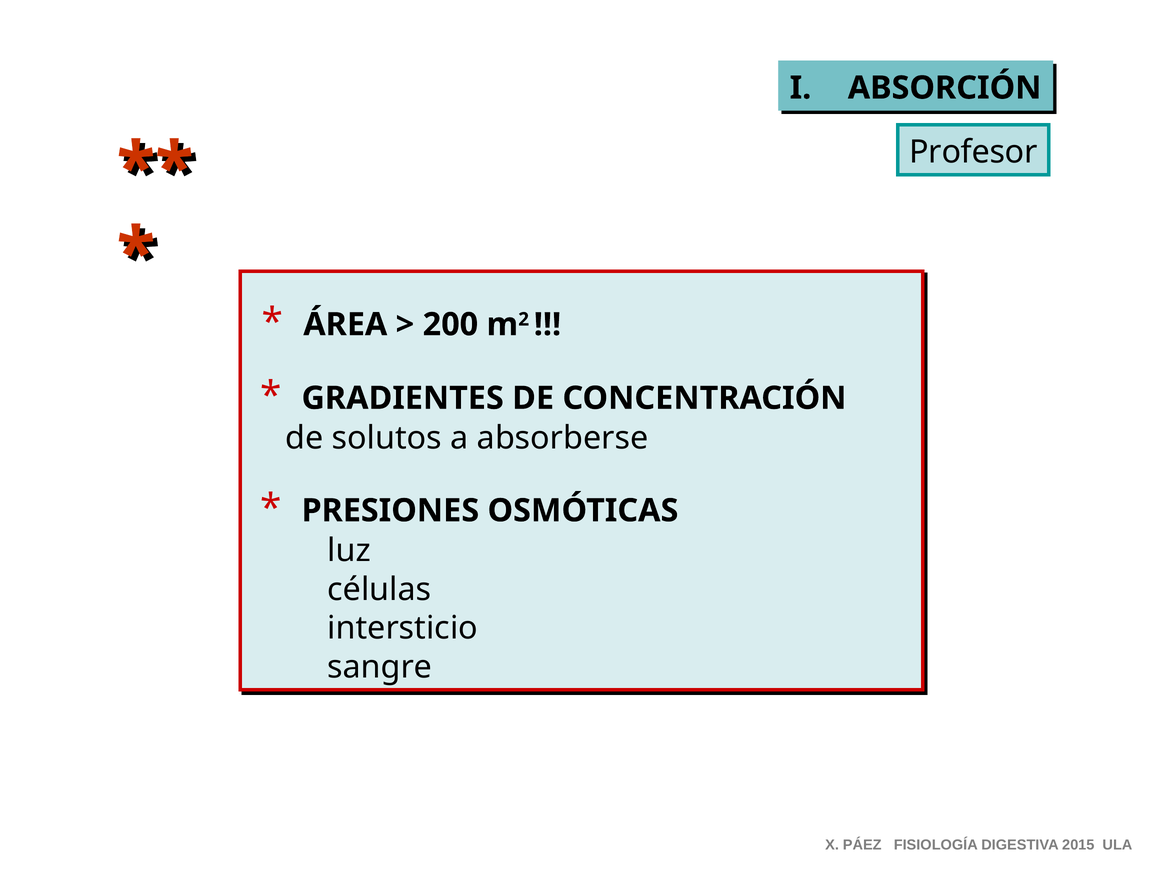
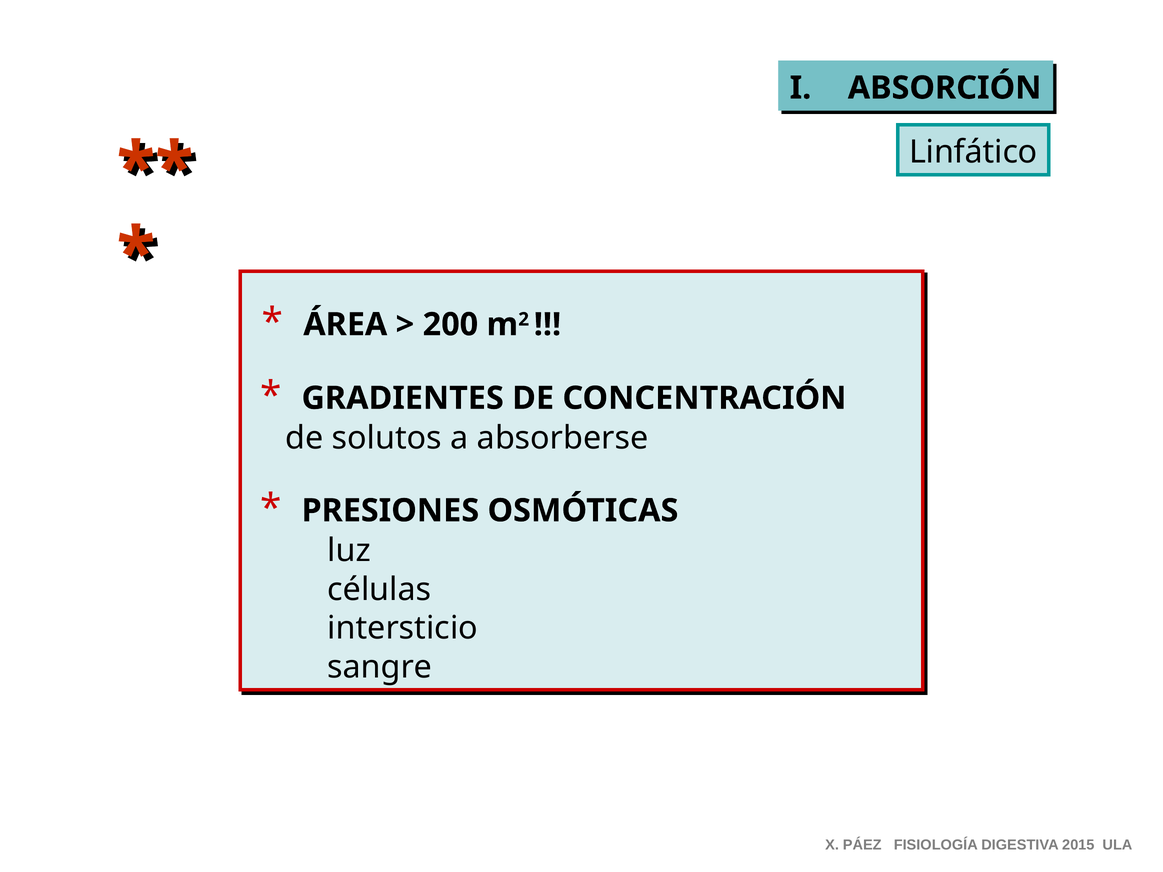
Profesor: Profesor -> Linfático (973, 152)
